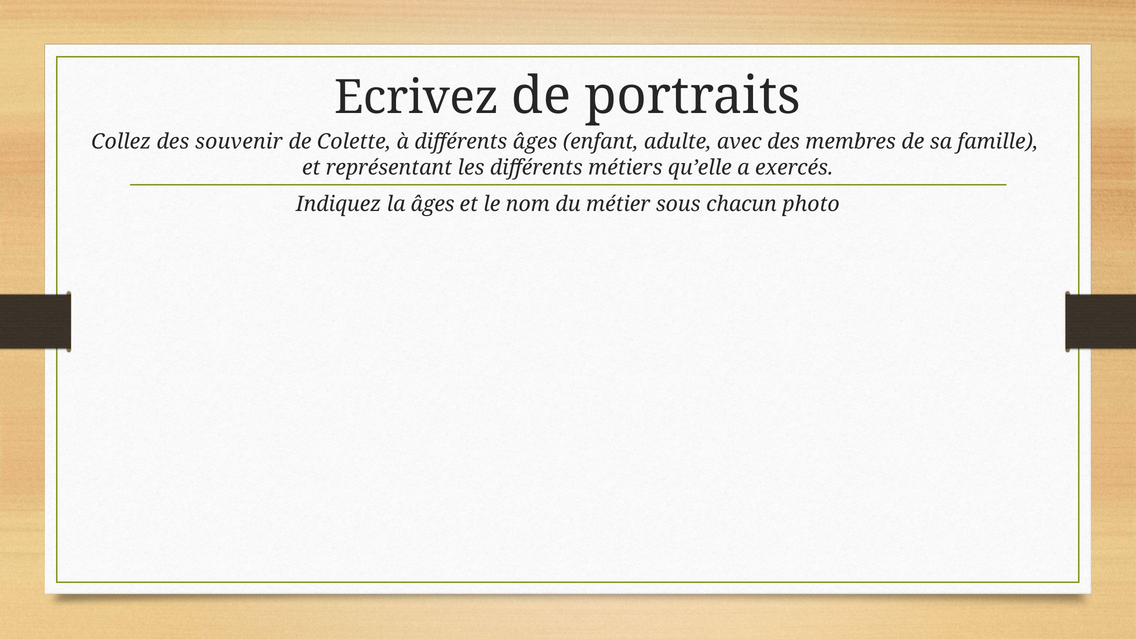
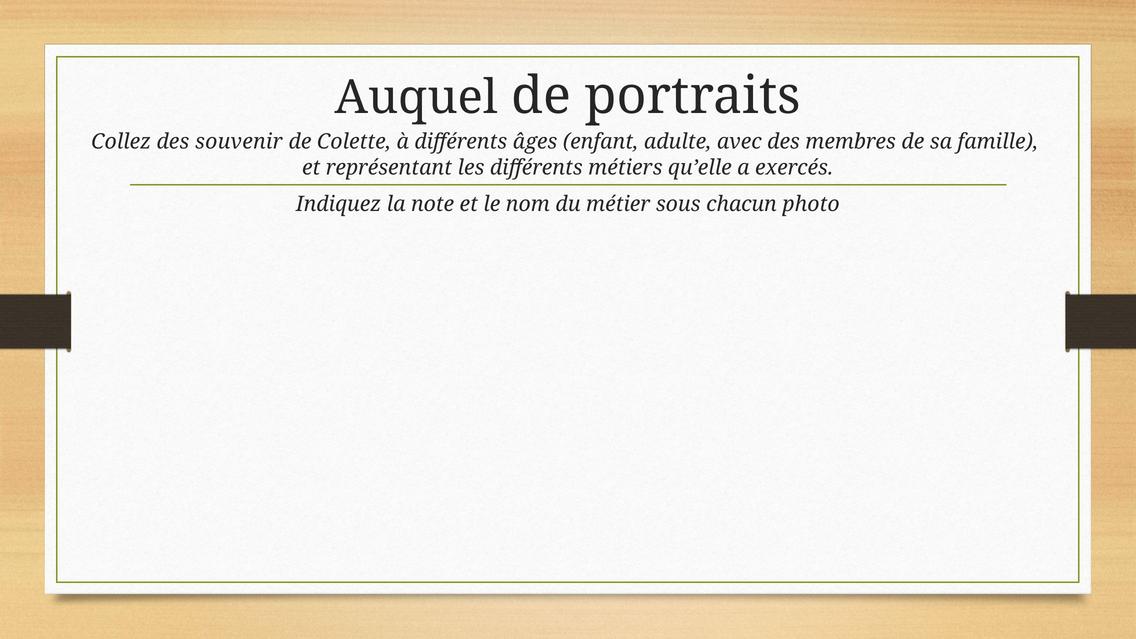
Ecrivez: Ecrivez -> Auquel (416, 97)
la âges: âges -> note (433, 204)
